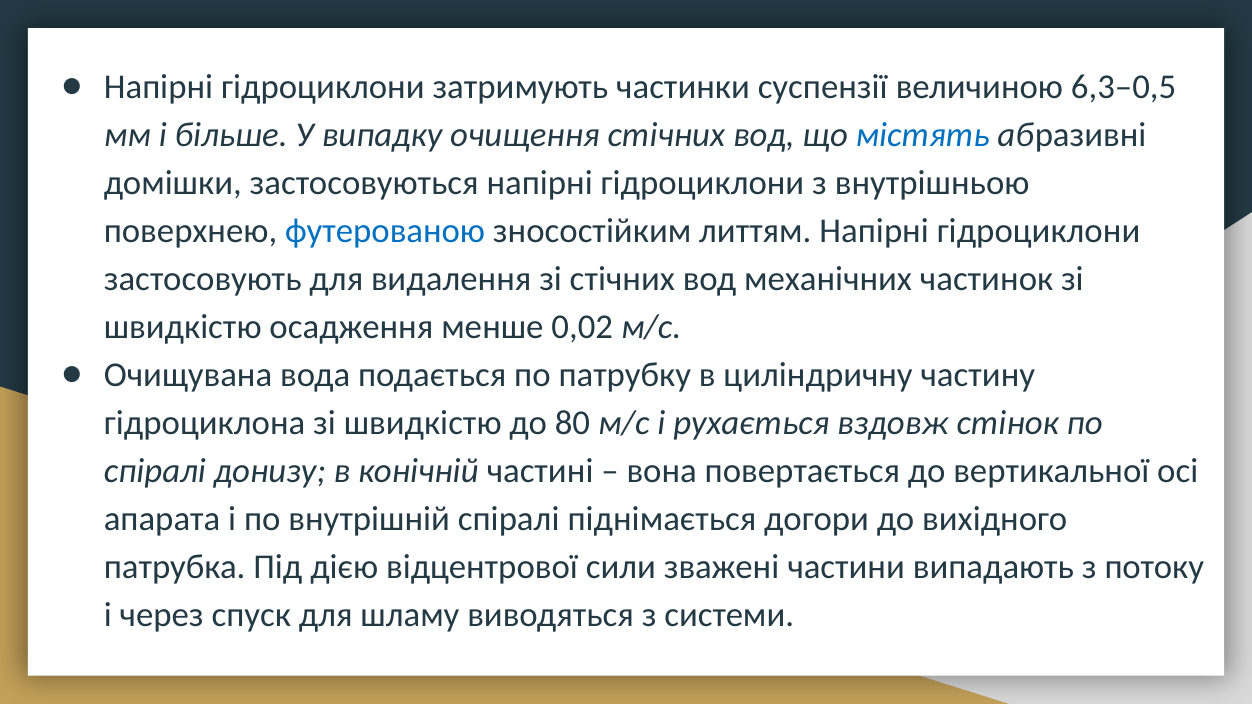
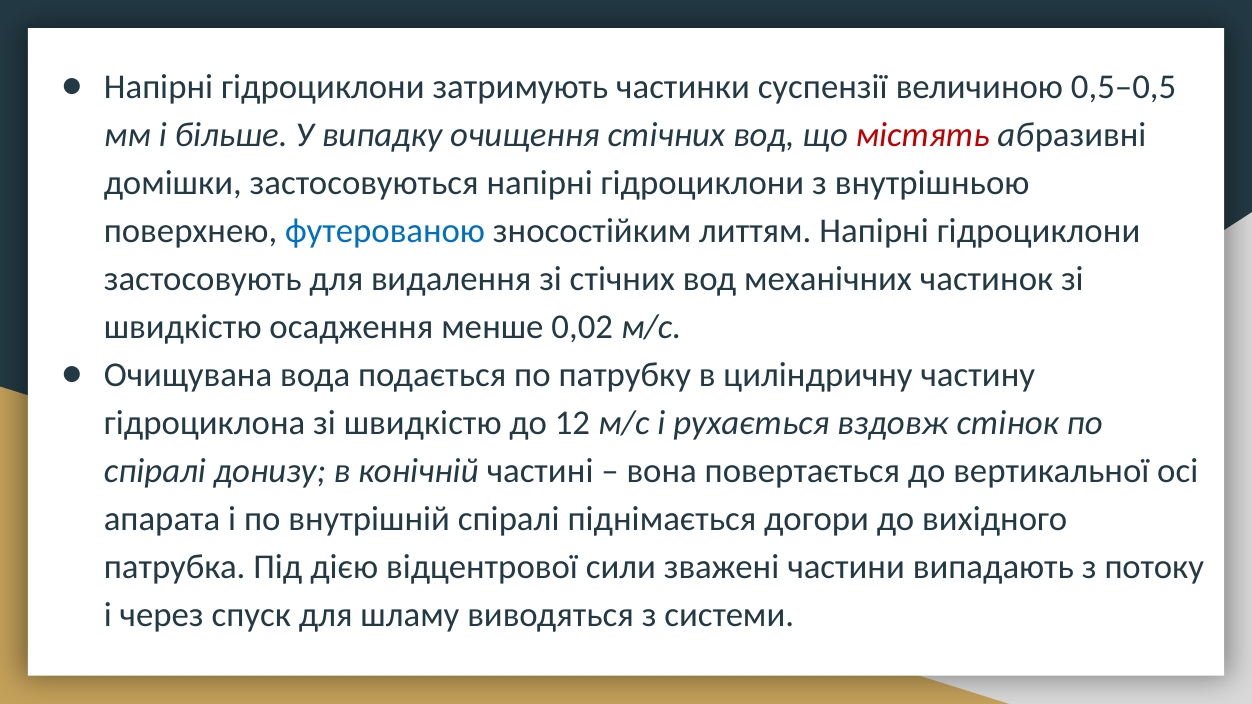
6,3–0,5: 6,3–0,5 -> 0,5–0,5 (1124, 87)
містять colour: blue -> red (923, 135)
80: 80 -> 12 (572, 423)
